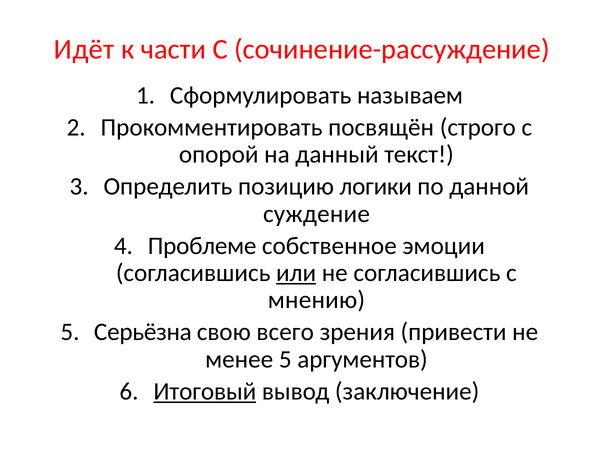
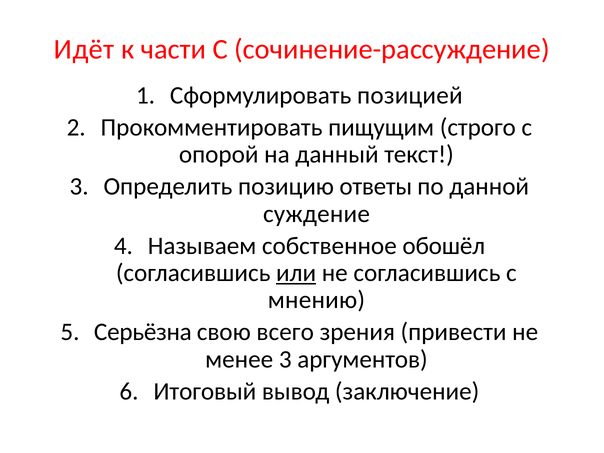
называем: называем -> позицией (410, 95)
посвящён: посвящён -> пищущим (381, 127)
логики: логики -> ответы (376, 187)
Проблеме: Проблеме -> Называем (202, 246)
эмоции: эмоции -> обошёл (444, 246)
менее 5: 5 -> 3 (285, 359)
Итоговый underline: present -> none (205, 391)
